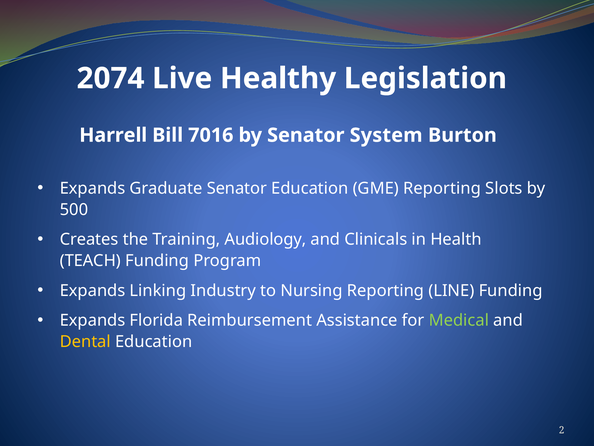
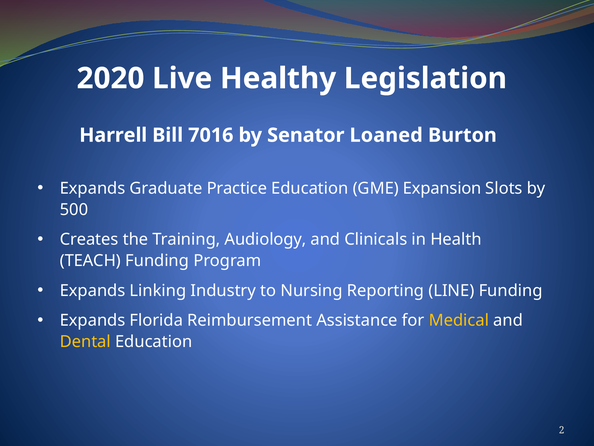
2074: 2074 -> 2020 (110, 78)
System: System -> Loaned (386, 135)
Graduate Senator: Senator -> Practice (237, 188)
GME Reporting: Reporting -> Expansion (442, 188)
Medical colour: light green -> yellow (459, 320)
